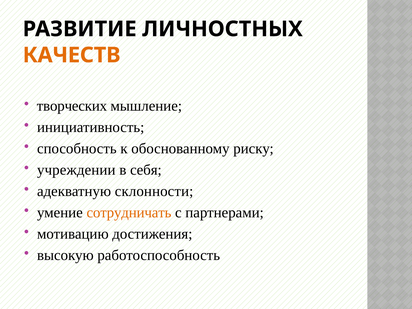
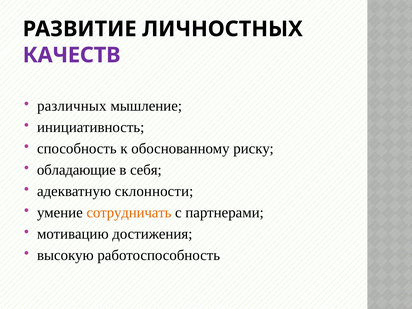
КАЧЕСТВ colour: orange -> purple (72, 55)
творческих: творческих -> различных (72, 106)
учреждении: учреждении -> обладающие (76, 170)
